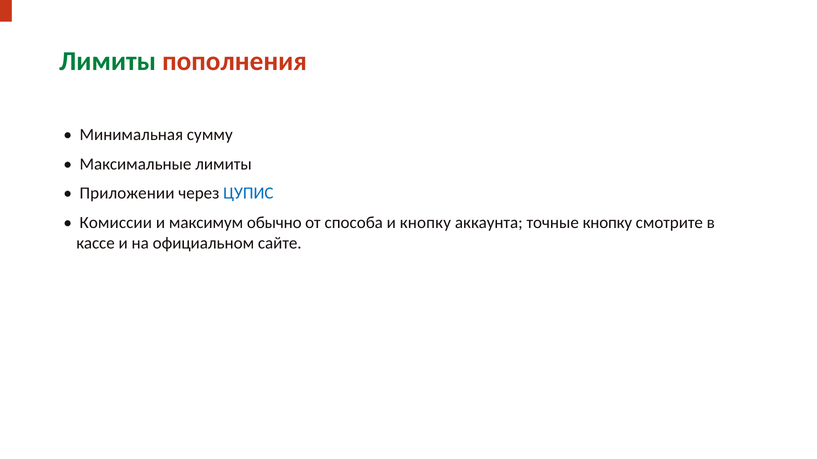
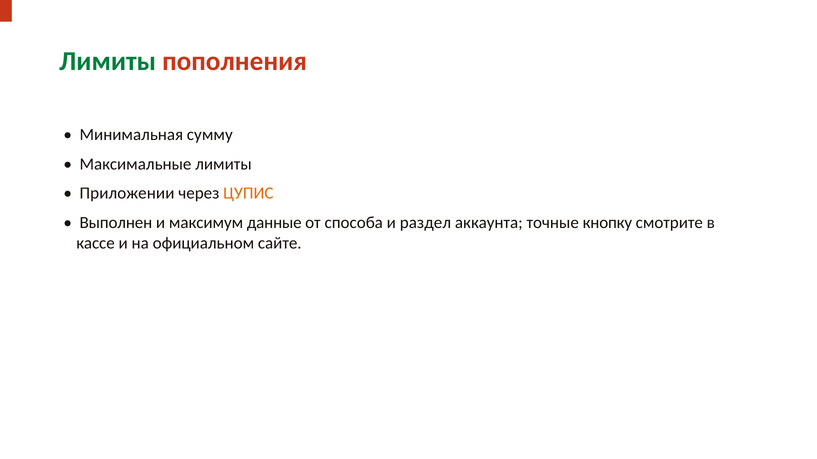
ЦУПИС colour: blue -> orange (248, 194)
Комиссии: Комиссии -> Выполнен (116, 223)
обычно: обычно -> данные (274, 223)
и кнопку: кнопку -> раздел (425, 223)
